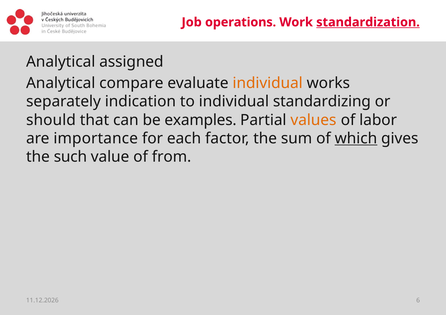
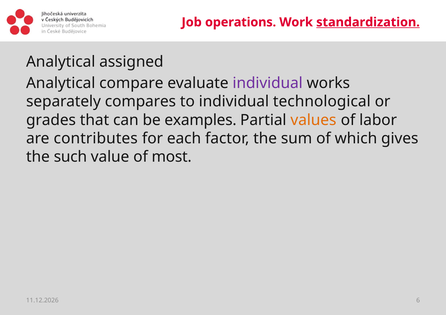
individual colour: orange -> purple (268, 83)
indication: indication -> compares (140, 102)
standardizing: standardizing -> technological (322, 102)
should: should -> grades (51, 120)
importance: importance -> contributes (96, 139)
which underline: present -> none (356, 139)
from: from -> most (172, 157)
